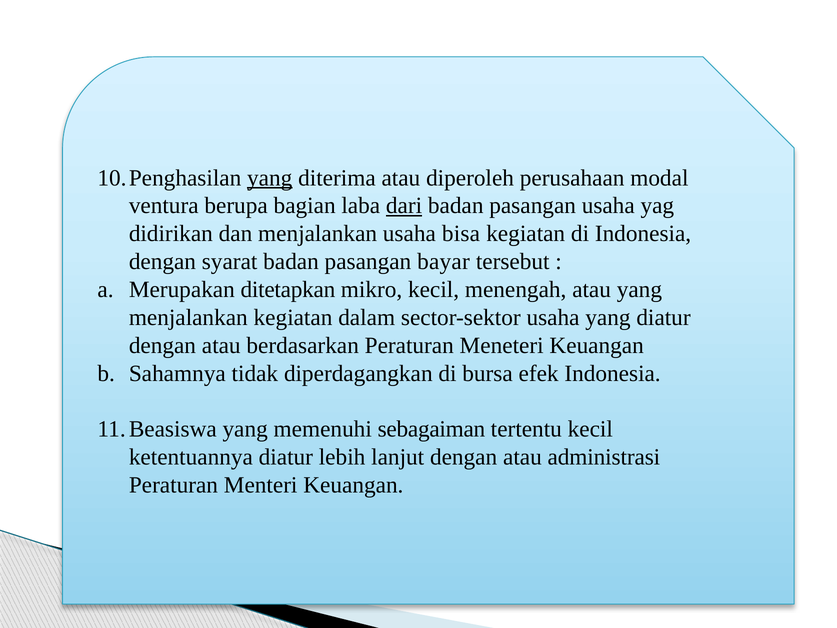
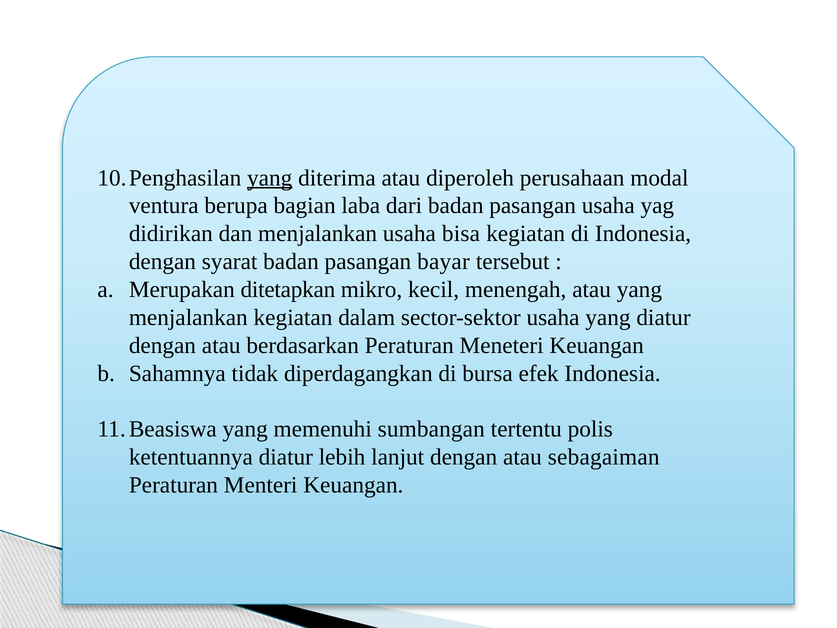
dari underline: present -> none (404, 206)
sebagaiman: sebagaiman -> sumbangan (431, 429)
tertentu kecil: kecil -> polis (590, 429)
administrasi: administrasi -> sebagaiman (604, 457)
